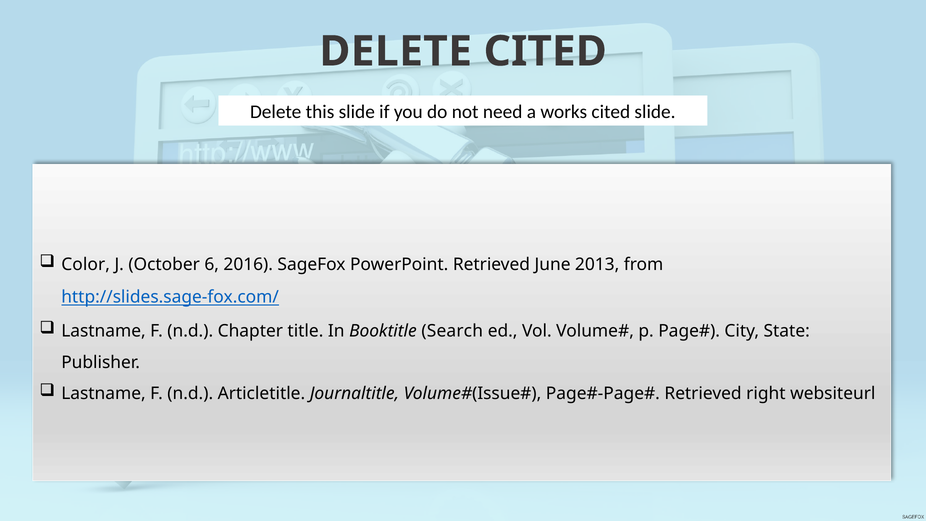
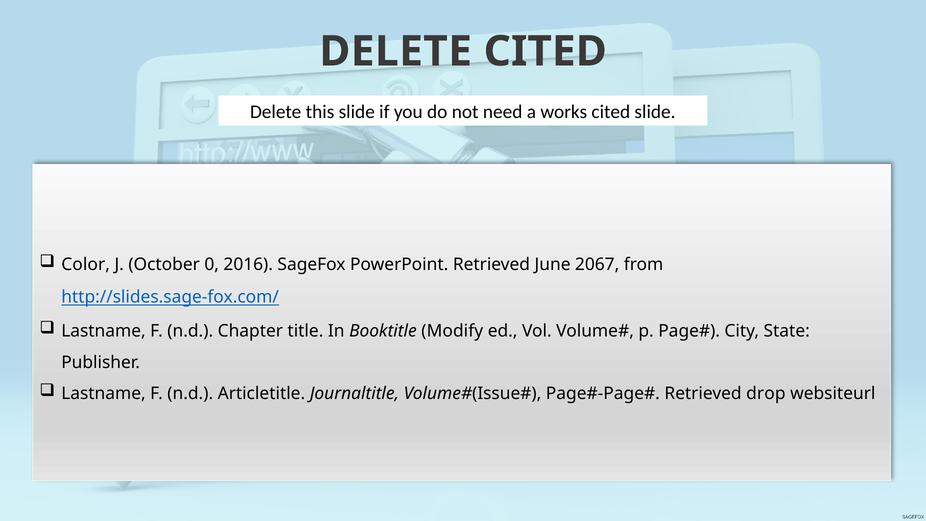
6: 6 -> 0 (212, 264)
2013: 2013 -> 2067 (597, 264)
Search: Search -> Modify (452, 331)
right: right -> drop (766, 393)
